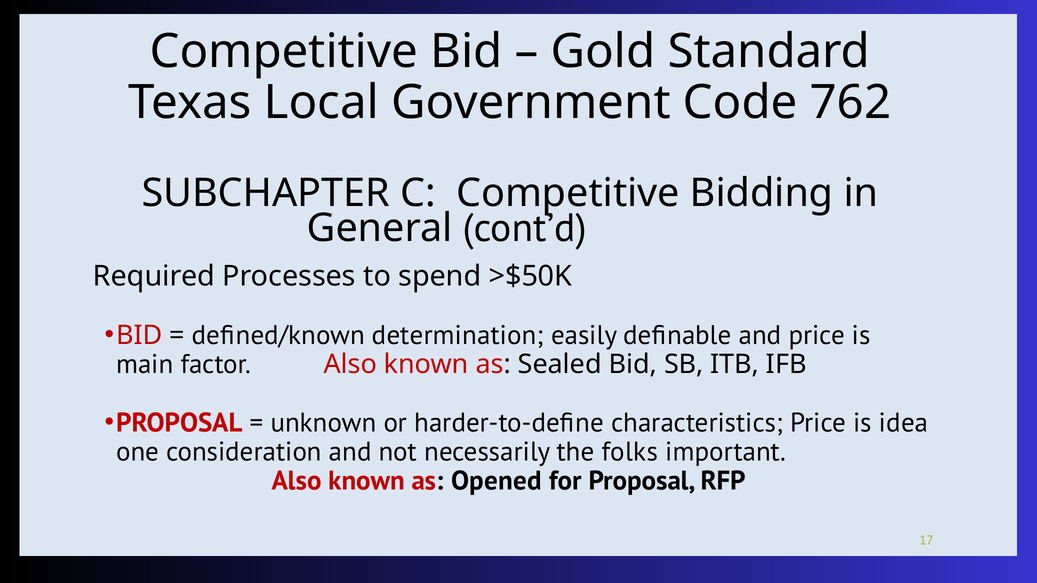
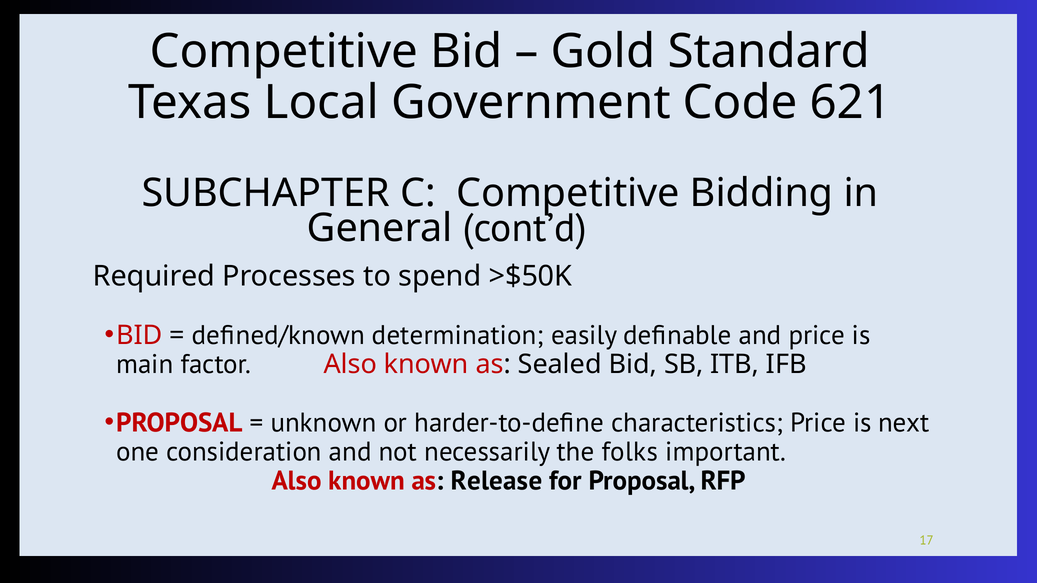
762: 762 -> 621 (851, 103)
idea: idea -> next (904, 423)
Opened: Opened -> Release (496, 481)
